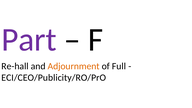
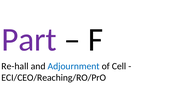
Adjournment colour: orange -> blue (74, 66)
Full: Full -> Cell (119, 66)
ECI/CEO/Publicity/RO/PrO: ECI/CEO/Publicity/RO/PrO -> ECI/CEO/Reaching/RO/PrO (54, 78)
